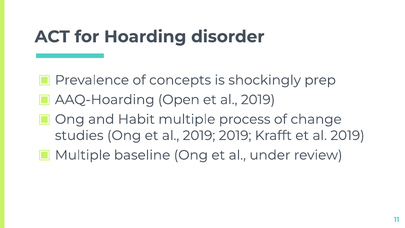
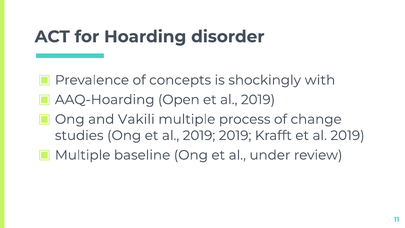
prep: prep -> with (320, 80)
Habit: Habit -> Vakili (136, 119)
